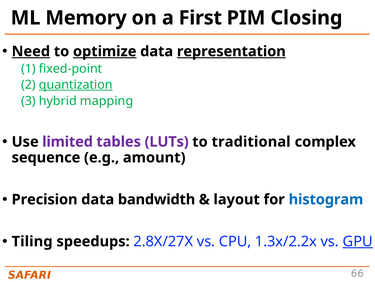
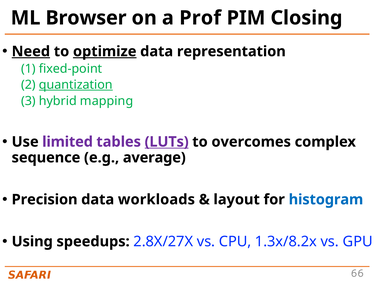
Memory: Memory -> Browser (86, 18)
First: First -> Prof (200, 18)
representation underline: present -> none (231, 51)
LUTs underline: none -> present (167, 141)
traditional: traditional -> overcomes (251, 141)
amount: amount -> average (154, 157)
bandwidth: bandwidth -> workloads (156, 199)
Tiling: Tiling -> Using (32, 241)
1.3x/2.2x: 1.3x/2.2x -> 1.3x/8.2x (286, 241)
GPU underline: present -> none (358, 241)
